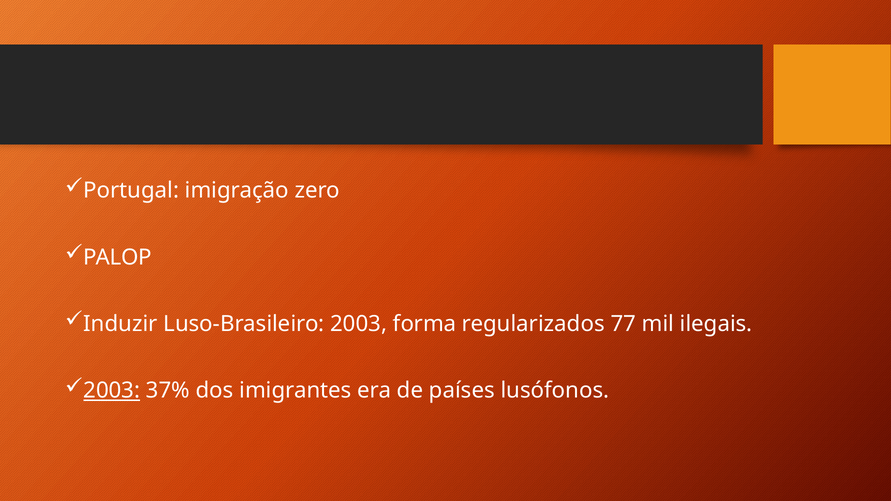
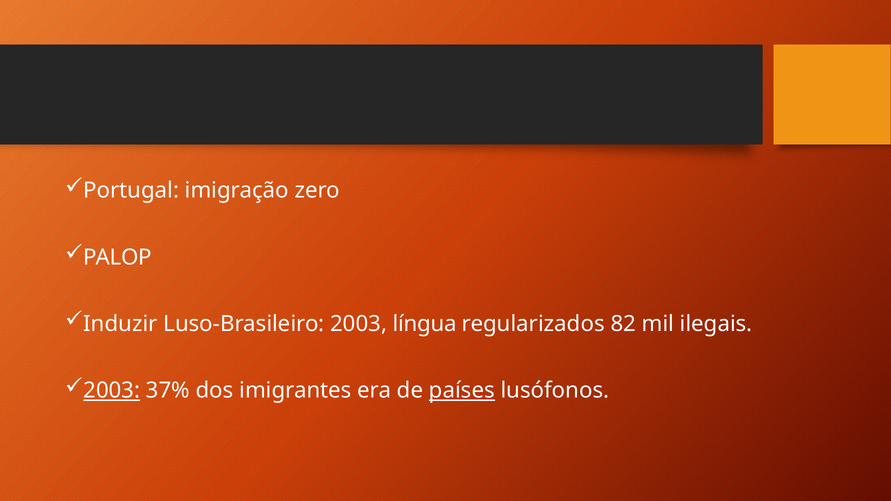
forma: forma -> língua (425, 324)
77: 77 -> 82 (623, 324)
países underline: none -> present (462, 391)
